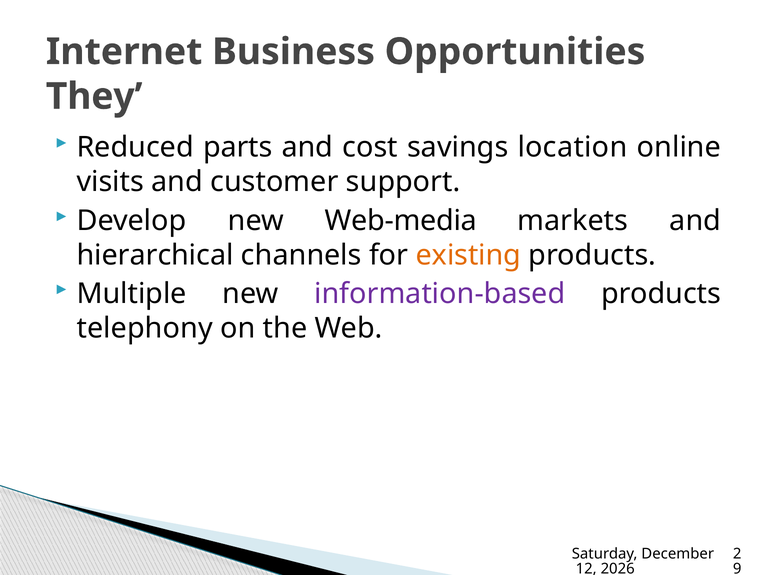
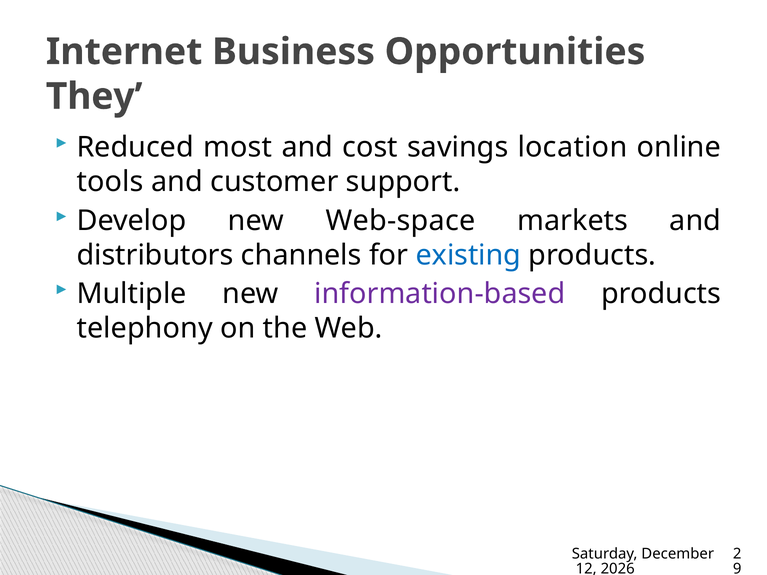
parts: parts -> most (238, 147)
visits: visits -> tools (110, 182)
Web-media: Web-media -> Web-space (400, 221)
hierarchical: hierarchical -> distributors (155, 255)
existing colour: orange -> blue (468, 255)
